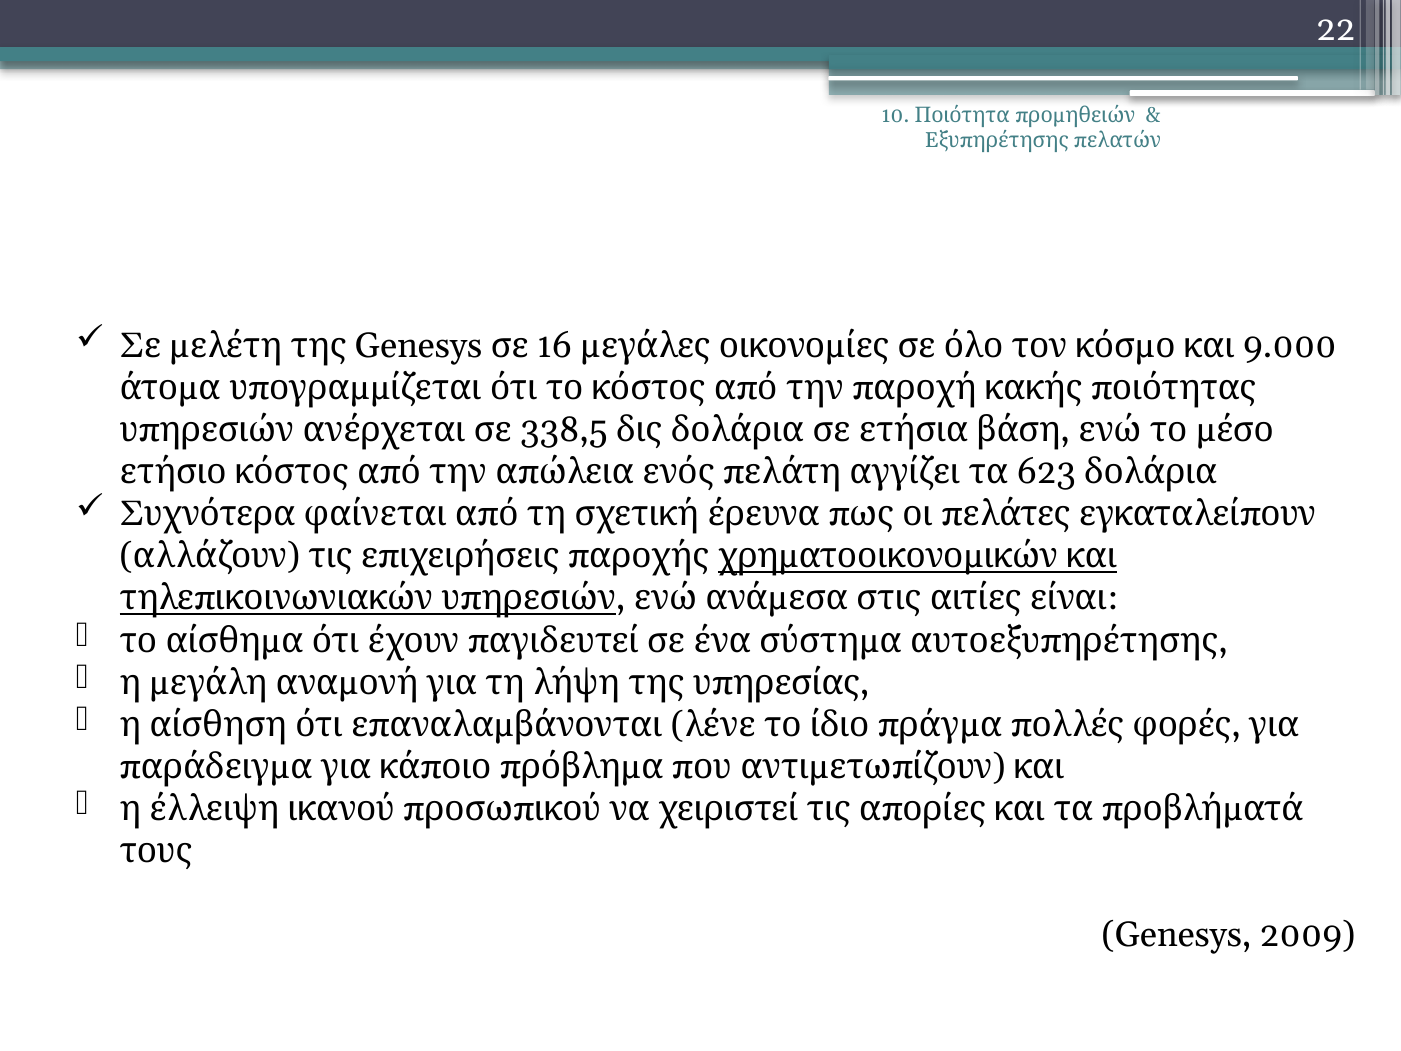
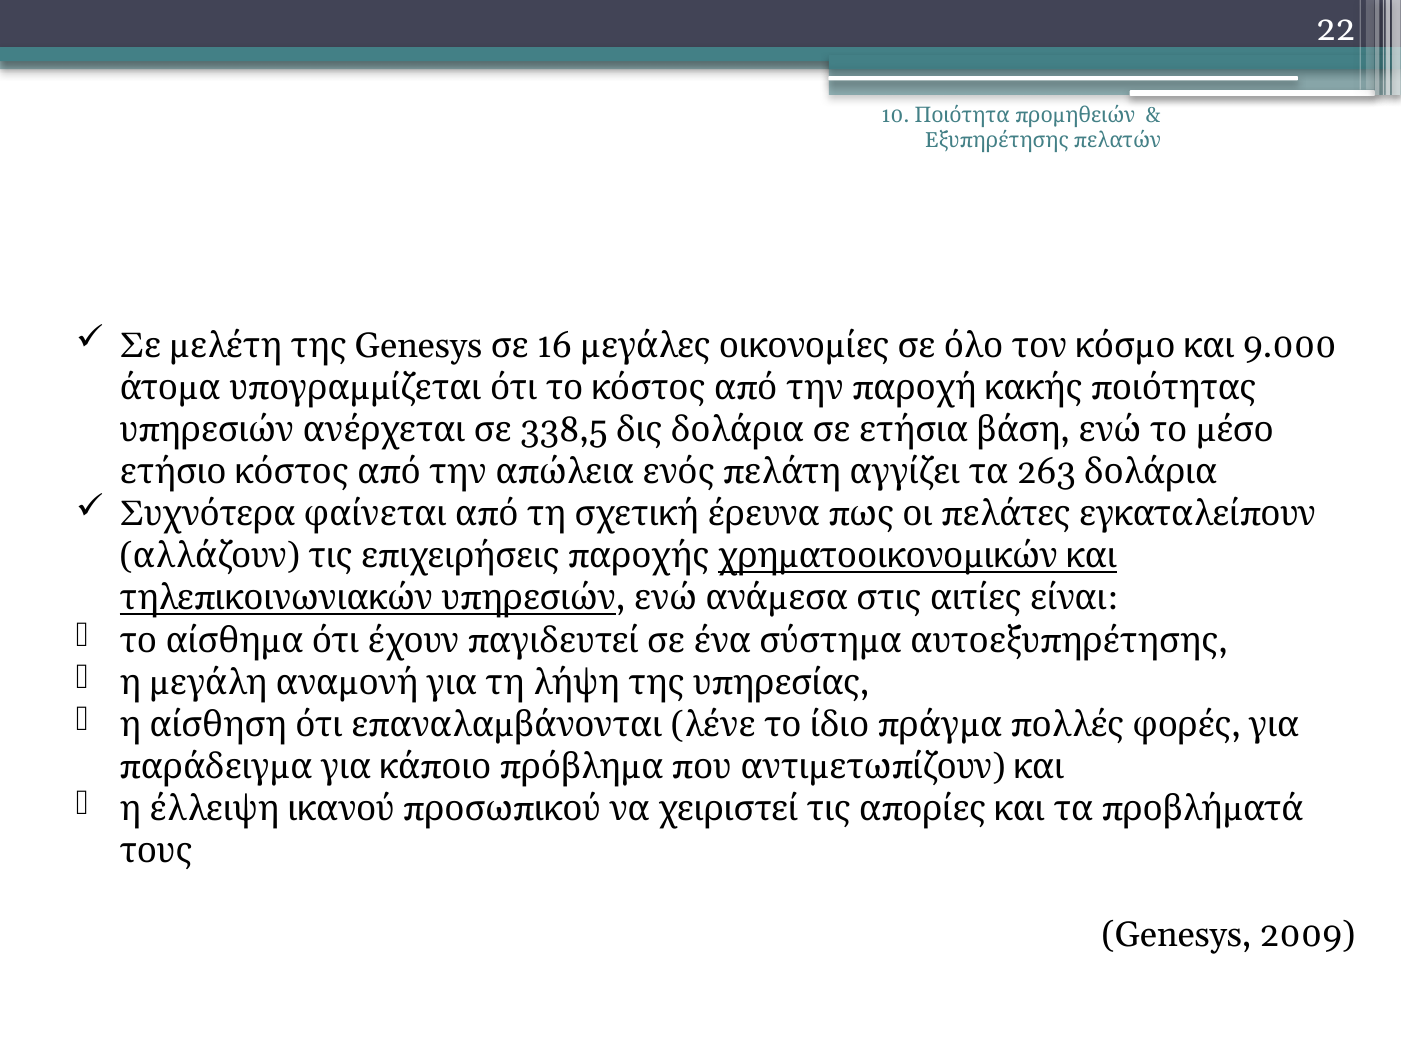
623: 623 -> 263 (1047, 472)
